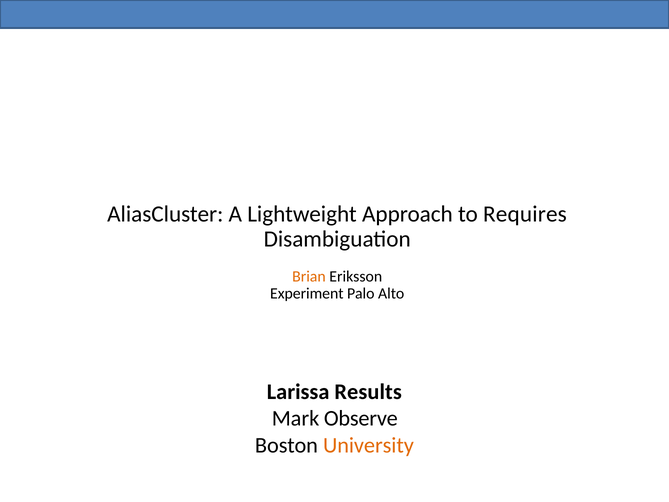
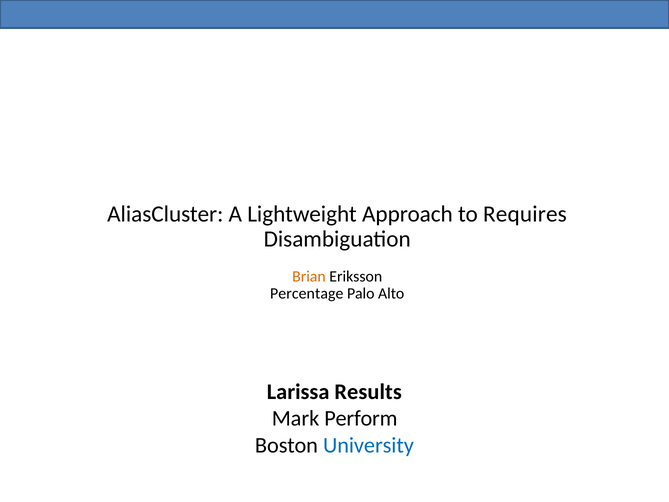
Experiment: Experiment -> Percentage (307, 293)
Observe: Observe -> Perform (361, 418)
University colour: orange -> blue (368, 445)
